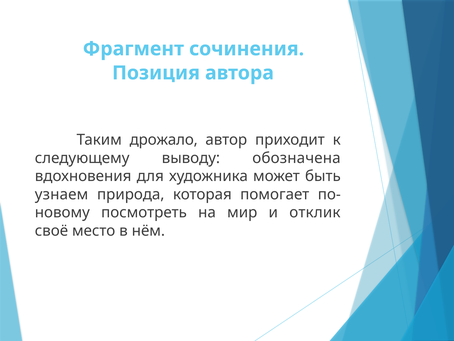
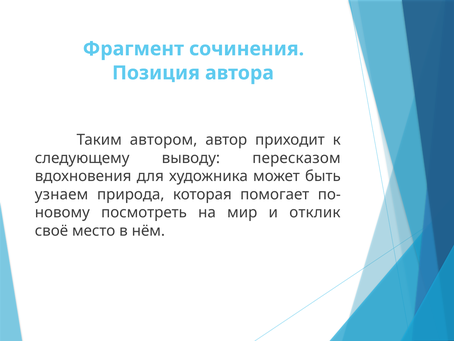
дрожало: дрожало -> автором (164, 140)
обозначена: обозначена -> пересказом (296, 158)
